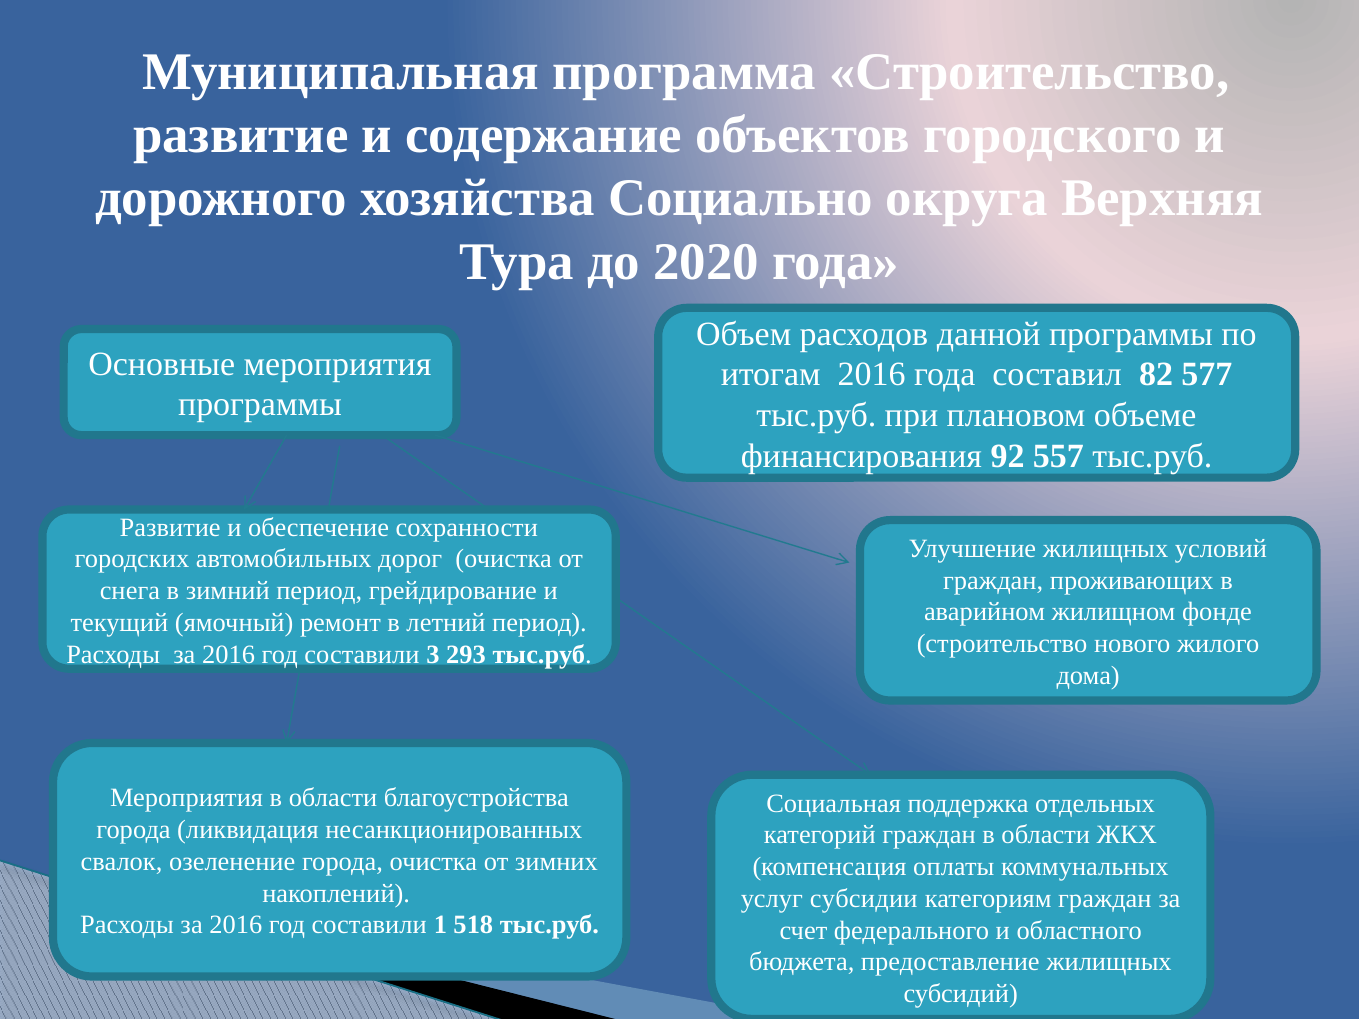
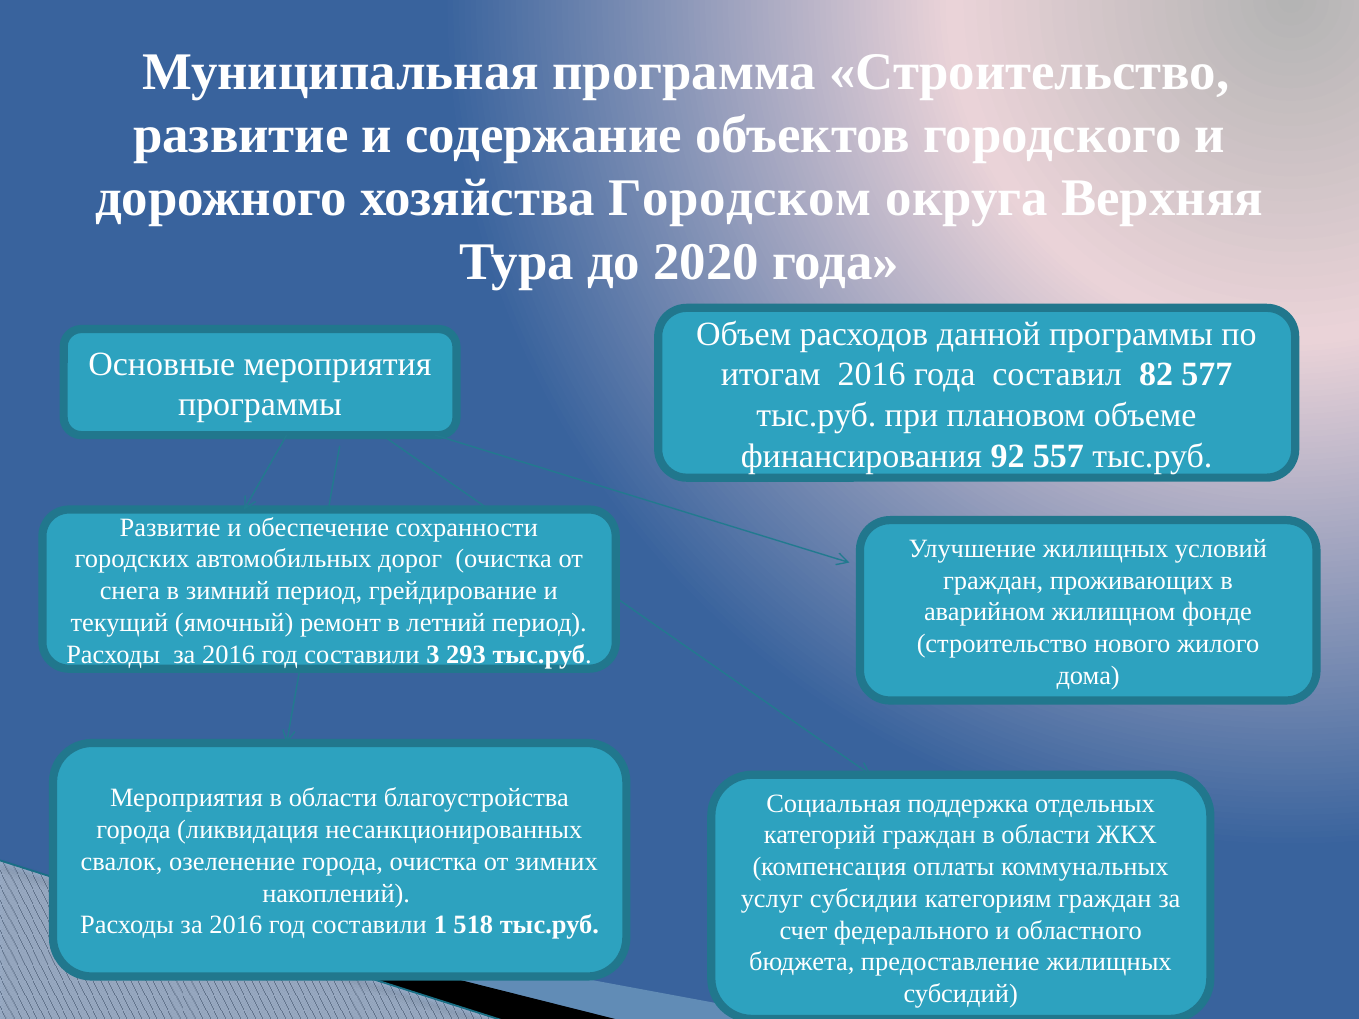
Социально: Социально -> Городском (740, 199)
